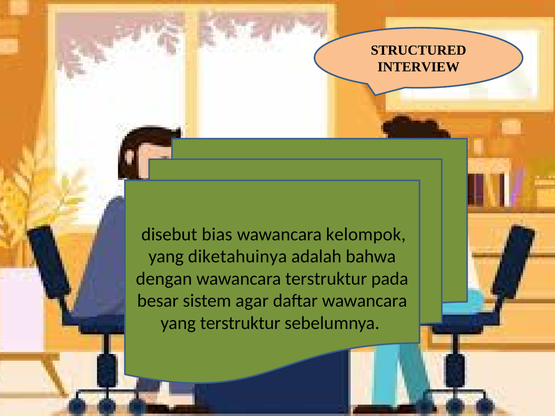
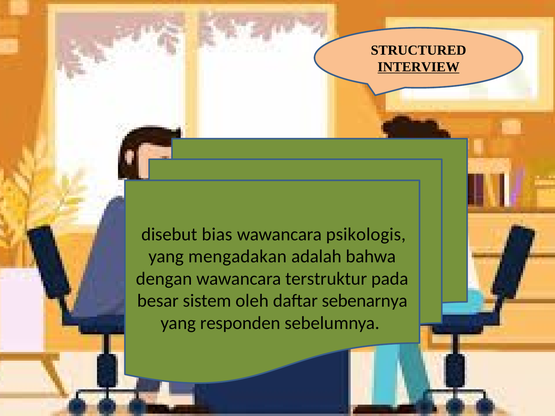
INTERVIEW underline: none -> present (419, 67)
kelompok: kelompok -> psikologis (366, 234)
diketahuinya: diketahuinya -> mengadakan (237, 257)
agar: agar -> oleh (252, 301)
daftar wawancara: wawancara -> sebenarnya (365, 301)
yang terstruktur: terstruktur -> responden (240, 323)
